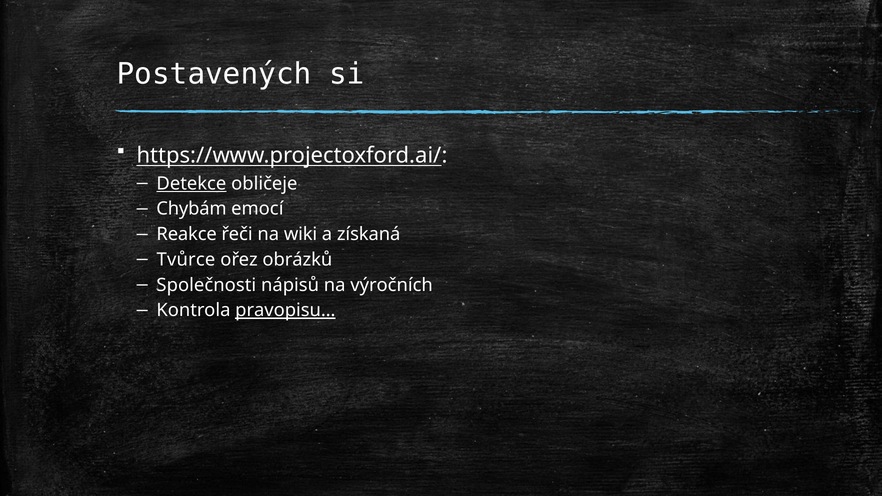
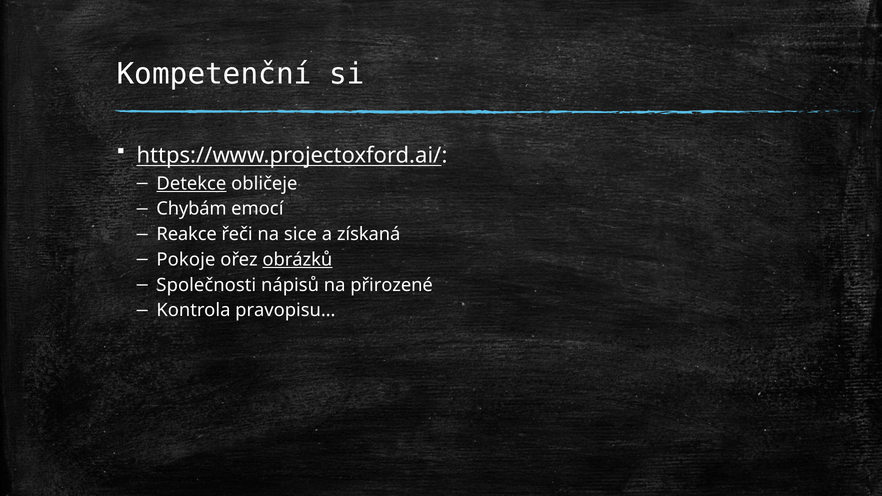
Postavených: Postavených -> Kompetenční (214, 74)
wiki: wiki -> sice (300, 234)
Tvůrce: Tvůrce -> Pokoje (186, 260)
obrázků underline: none -> present (297, 260)
výročních: výročních -> přirozené (392, 285)
pravopisu… underline: present -> none (285, 310)
